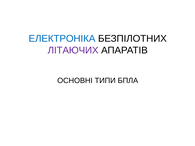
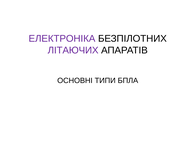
ЕЛЕКТРОНІКА colour: blue -> purple (62, 39)
